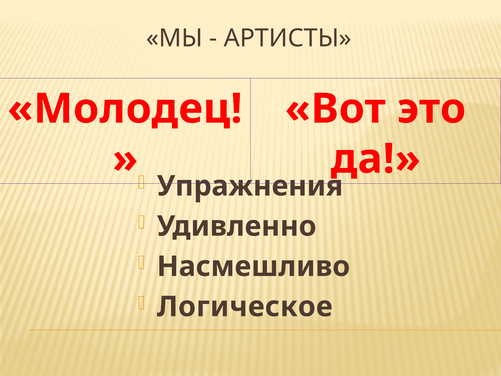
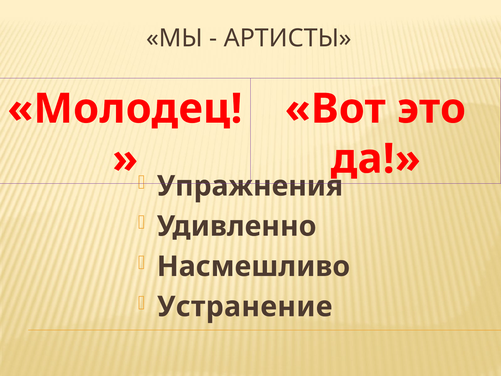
Логическое: Логическое -> Устранение (245, 307)
